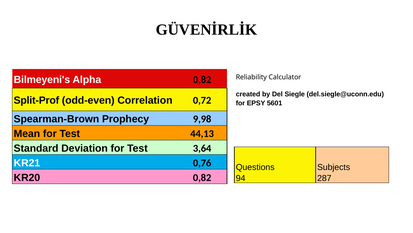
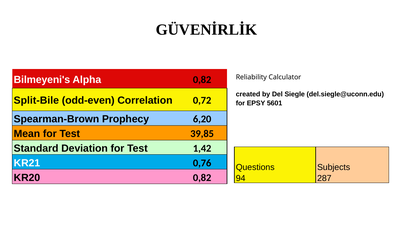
Split-Prof: Split-Prof -> Split-Bile (36, 100)
9,98: 9,98 -> 6,20 (202, 119)
44,13: 44,13 -> 39,85 (202, 133)
3,64: 3,64 -> 1,42 (202, 148)
